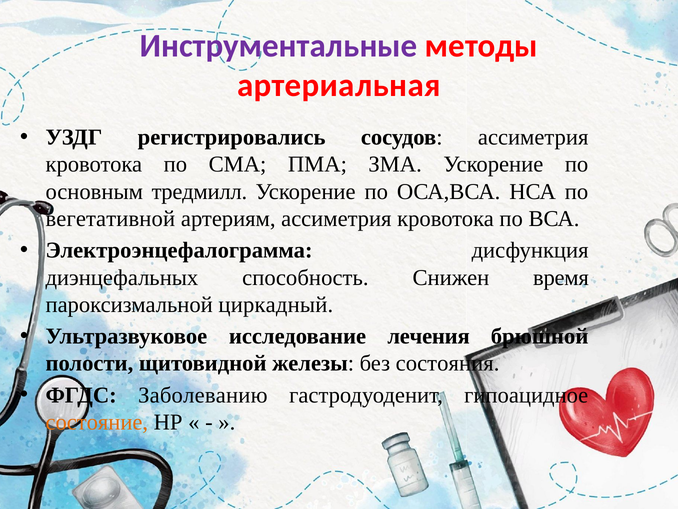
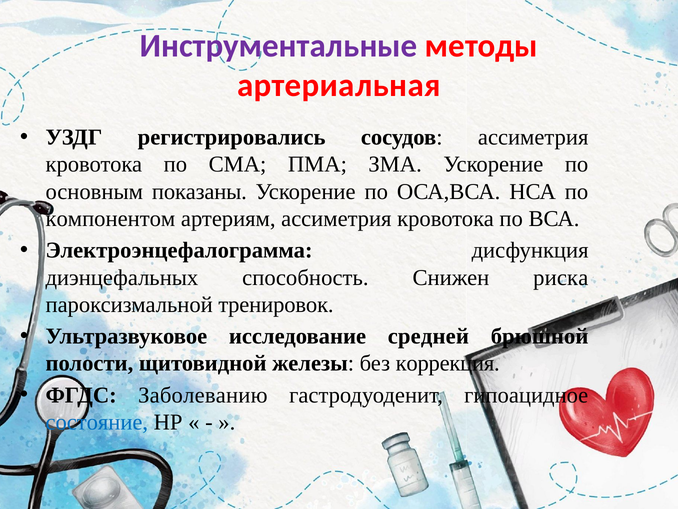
тредмилл: тредмилл -> показаны (199, 191)
вегетативной: вегетативной -> компонентом (110, 219)
время: время -> риска (561, 277)
циркадный: циркадный -> тренировок (276, 304)
лечения: лечения -> средней (428, 336)
состояния: состояния -> коррекция (448, 363)
состояние colour: orange -> blue (97, 422)
